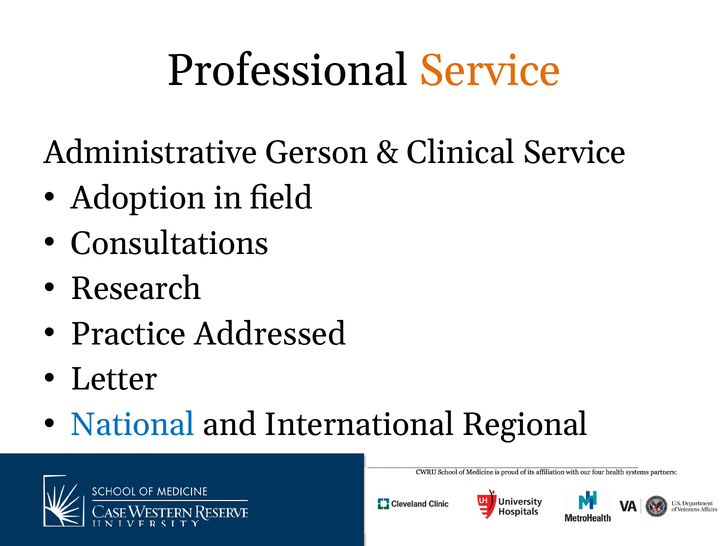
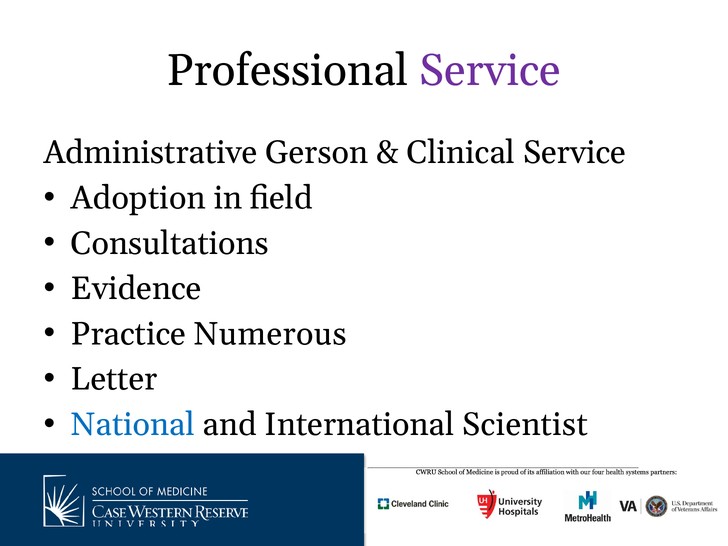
Service colour: orange -> purple (490, 70)
Research: Research -> Evidence (136, 289)
Addressed: Addressed -> Numerous (270, 334)
Regional: Regional -> Scientist (525, 425)
